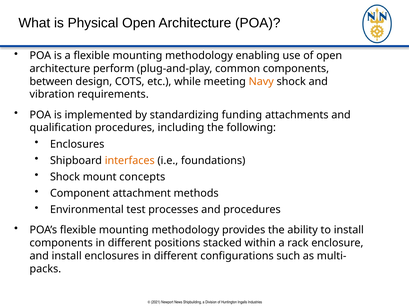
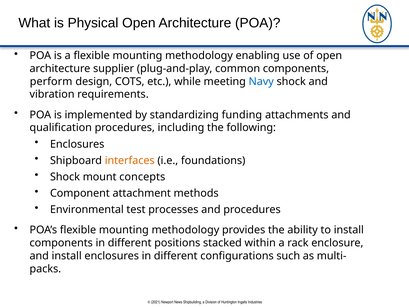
perform: perform -> supplier (114, 68)
between: between -> perform (51, 81)
Navy colour: orange -> blue (261, 81)
